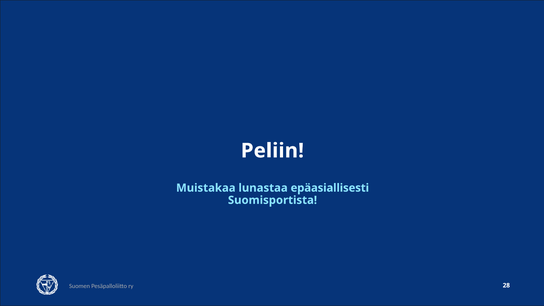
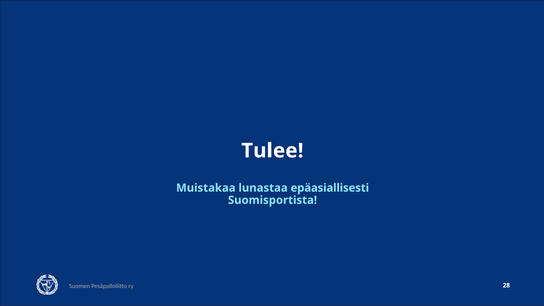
Peliin: Peliin -> Tulee (272, 151)
